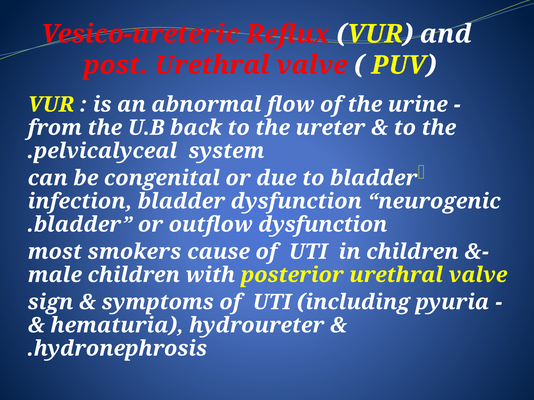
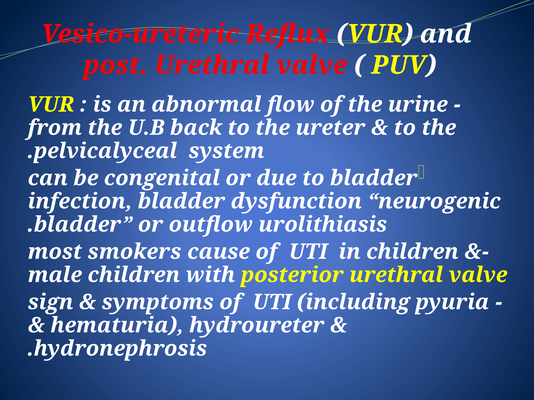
outflow dysfunction: dysfunction -> urolithiasis (323, 225)
